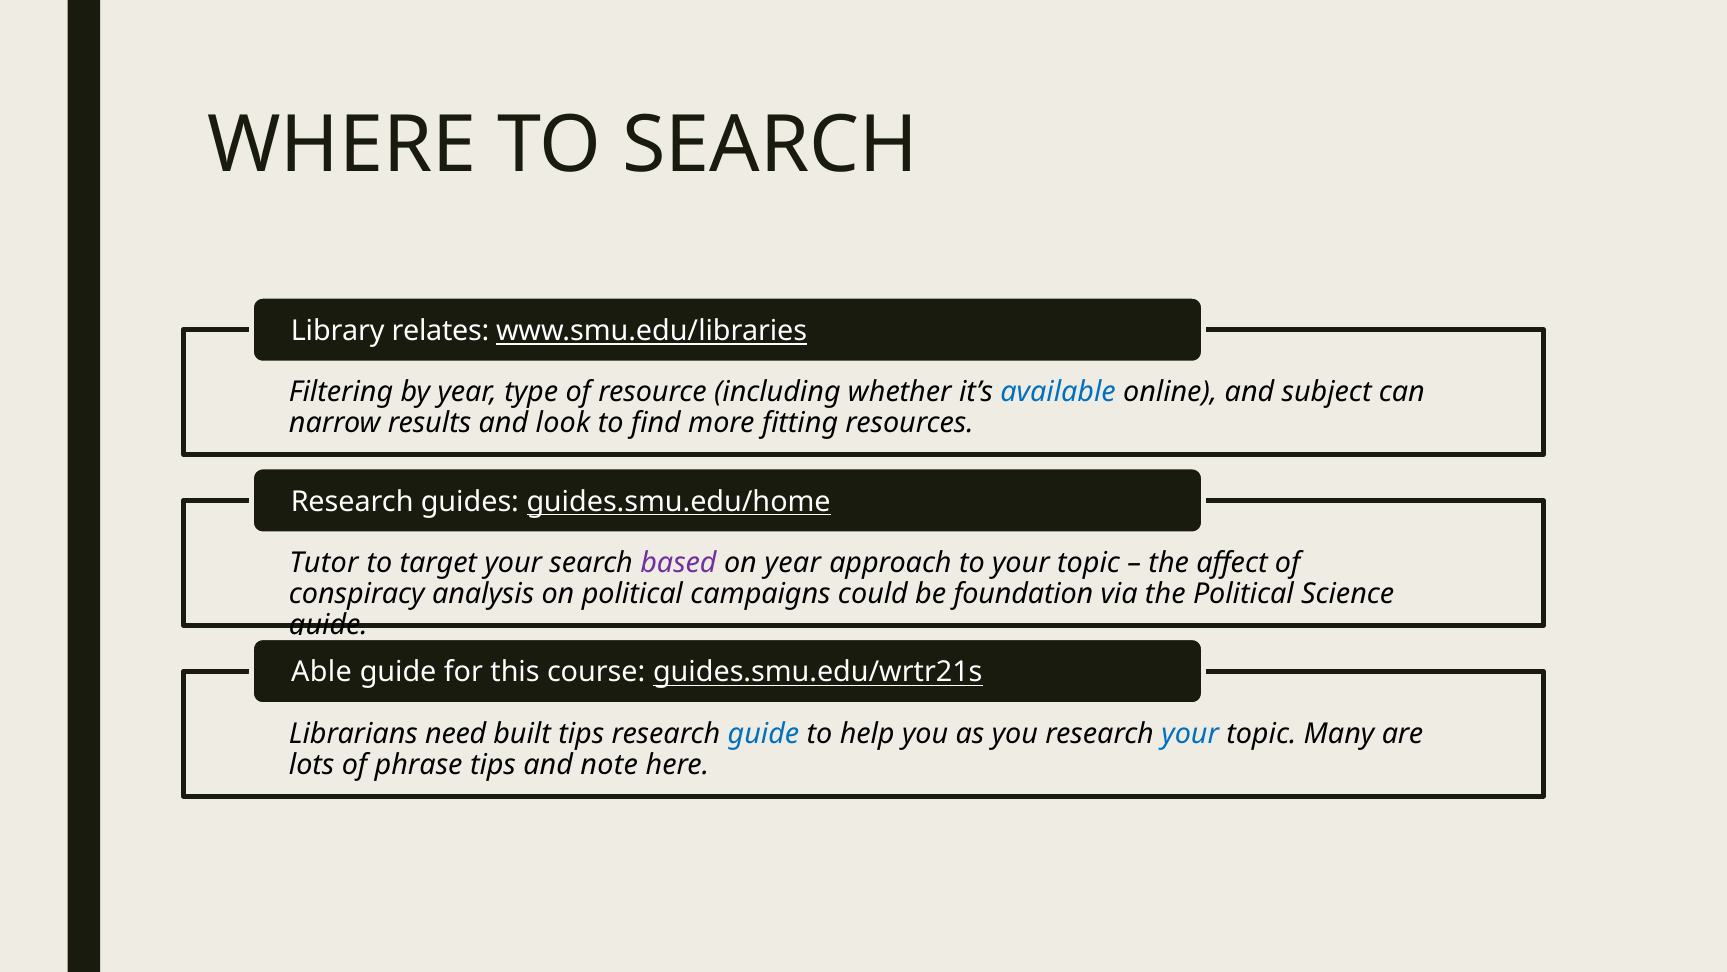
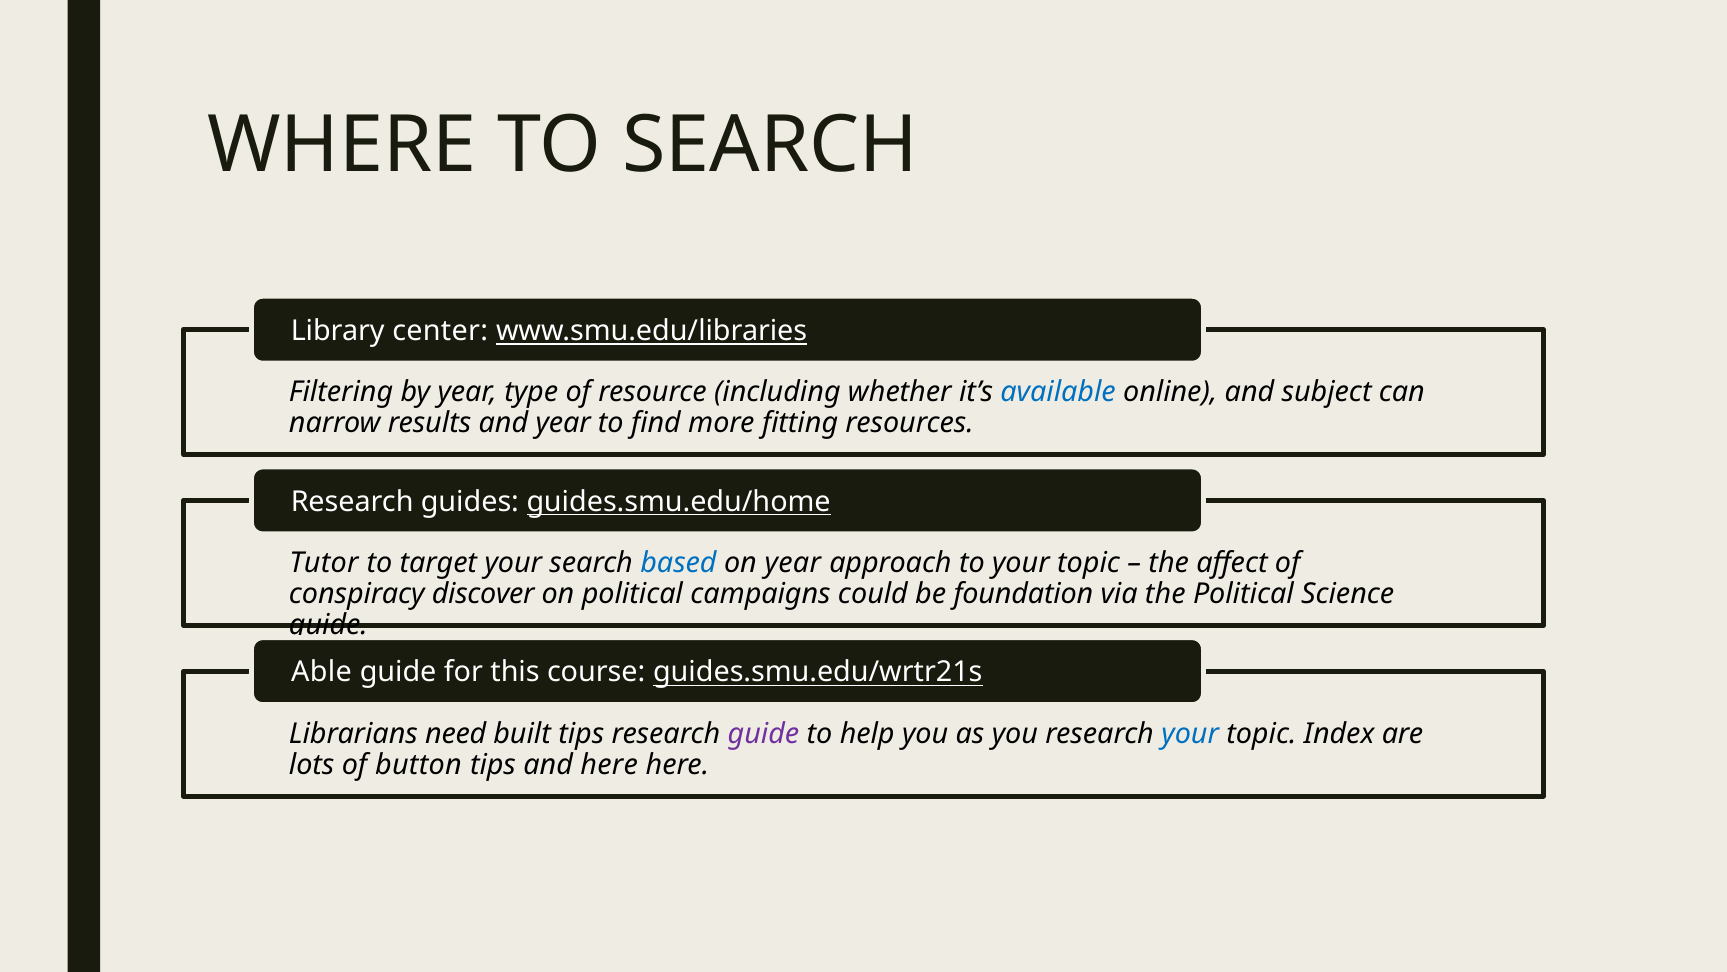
relates: relates -> center (440, 331)
and look: look -> year (563, 423)
based colour: purple -> blue (678, 563)
analysis: analysis -> discover (483, 594)
guide colour: blue -> purple (763, 733)
Many: Many -> Index (1339, 733)
phrase: phrase -> button (418, 764)
and note: note -> here (609, 764)
